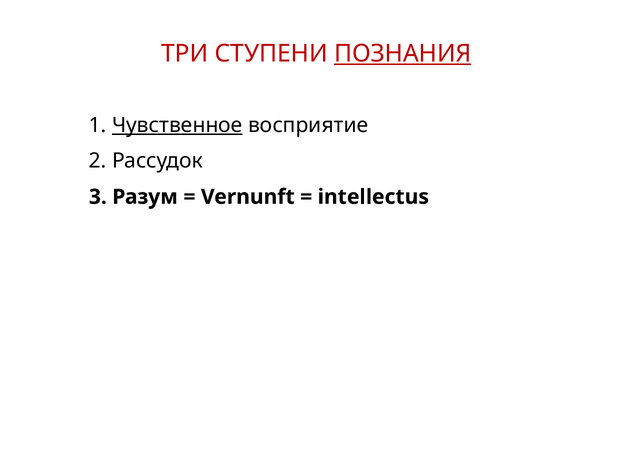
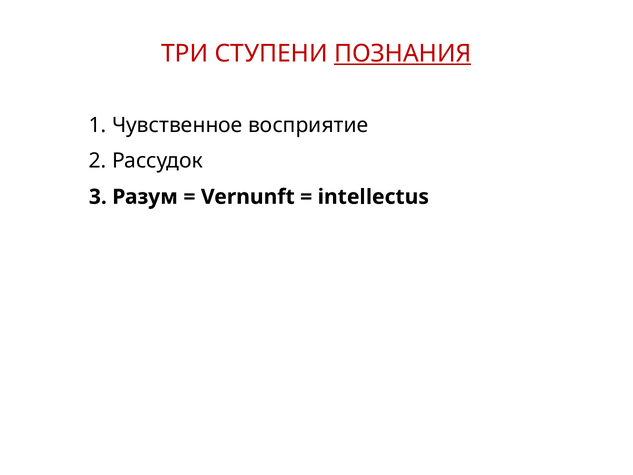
Чувственное underline: present -> none (177, 125)
